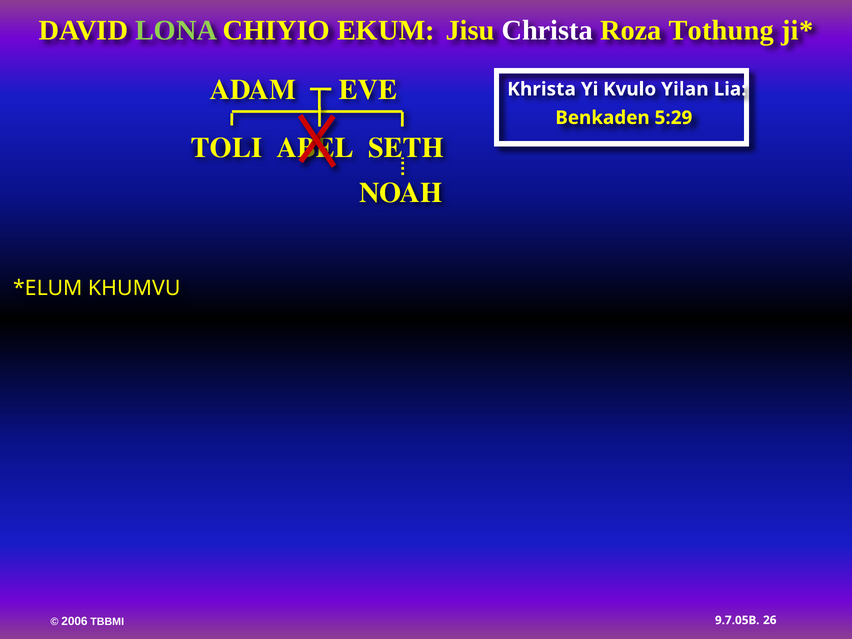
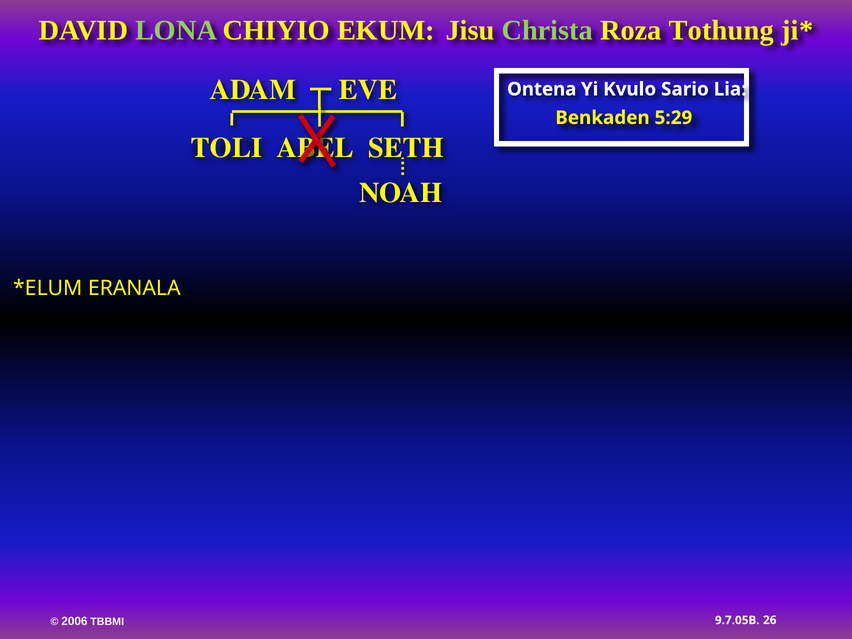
Christa colour: white -> light green (547, 30)
Khrista: Khrista -> Ontena (542, 89)
Yilan: Yilan -> Sario (685, 89)
KHUMVU: KHUMVU -> ERANALA (134, 288)
